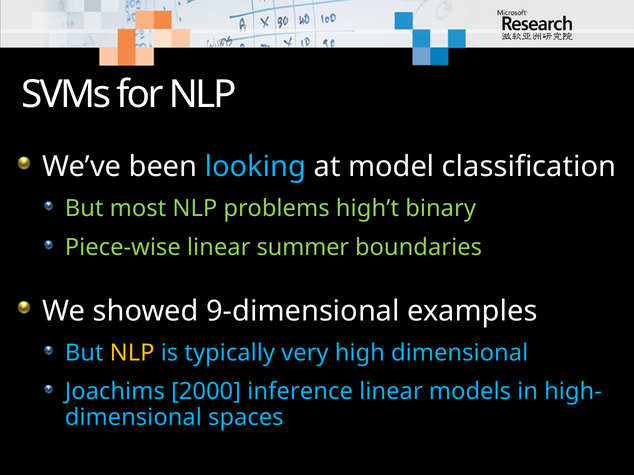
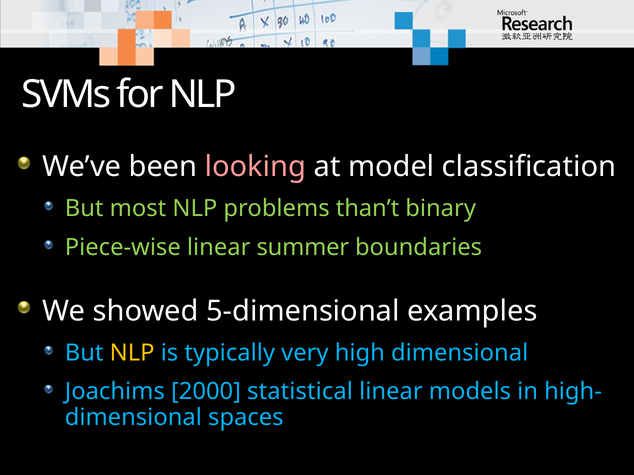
looking colour: light blue -> pink (255, 167)
high’t: high’t -> than’t (368, 209)
9-dimensional: 9-dimensional -> 5-dimensional (303, 311)
inference: inference -> statistical (300, 392)
